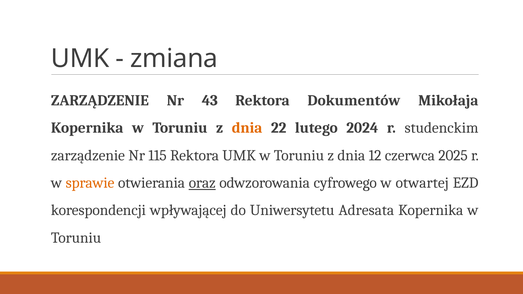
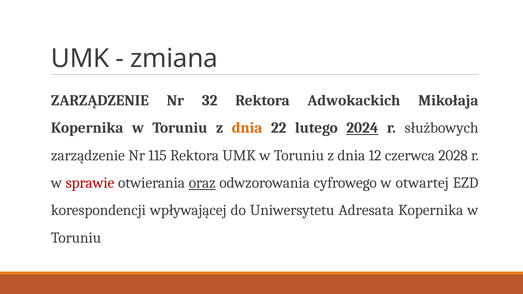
43: 43 -> 32 (210, 101)
Dokumentów: Dokumentów -> Adwokackich (354, 101)
2024 underline: none -> present (362, 128)
studenckim: studenckim -> służbowych (442, 128)
2025: 2025 -> 2028 (453, 155)
sprawie colour: orange -> red (90, 183)
